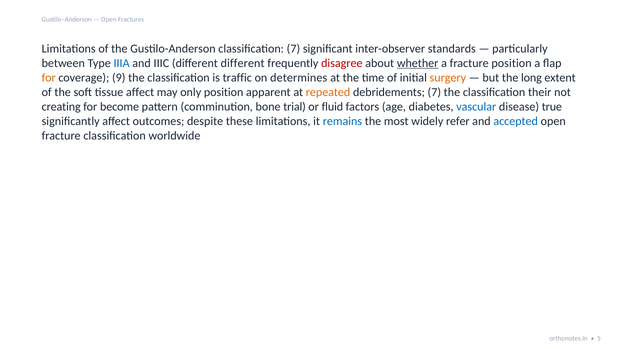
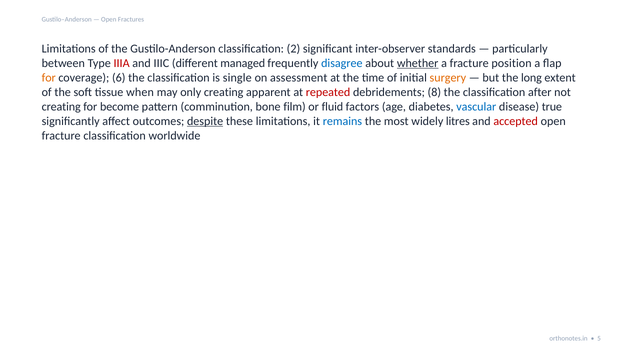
classification 7: 7 -> 2 (293, 49)
IIIA colour: blue -> red (122, 63)
different different: different -> managed (243, 63)
disagree colour: red -> blue (342, 63)
9: 9 -> 6 (119, 78)
traffic: traffic -> single (237, 78)
determines: determines -> assessment (299, 78)
tissue affect: affect -> when (140, 92)
only position: position -> creating (224, 92)
repeated colour: orange -> red (328, 92)
debridements 7: 7 -> 8 (434, 92)
their: their -> after (540, 92)
trial: trial -> film (295, 107)
despite underline: none -> present (205, 121)
refer: refer -> litres (458, 121)
accepted colour: blue -> red (516, 121)
